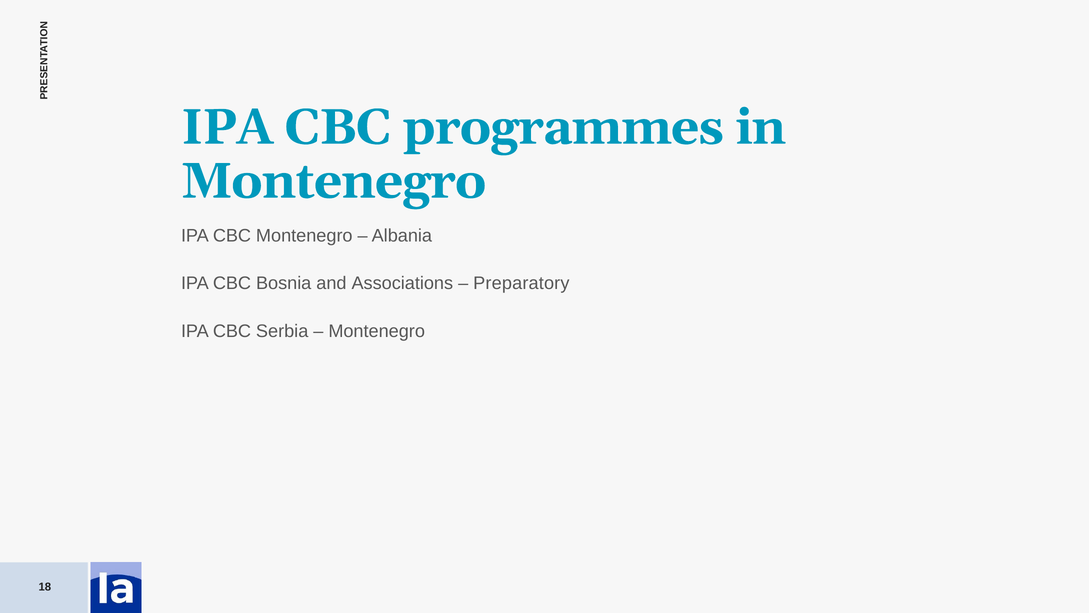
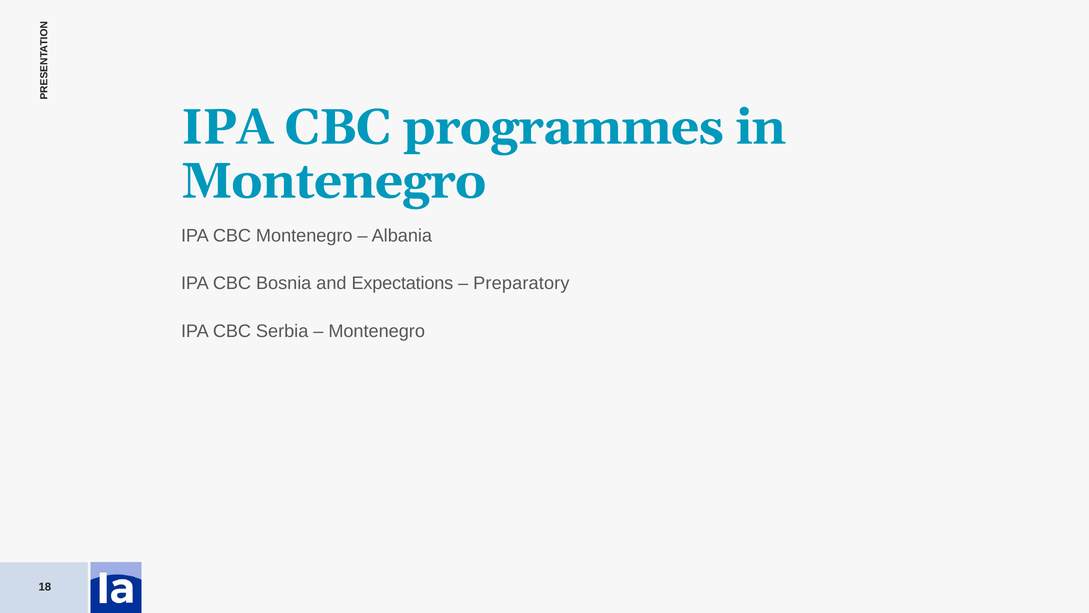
Associations: Associations -> Expectations (402, 283)
